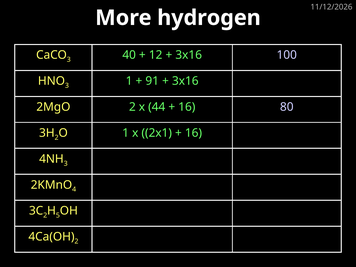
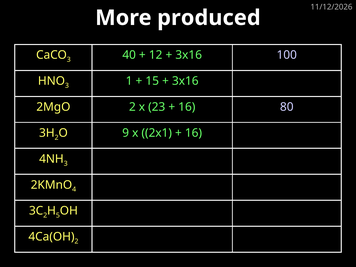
hydrogen: hydrogen -> produced (209, 18)
91: 91 -> 15 (152, 81)
44: 44 -> 23 (157, 107)
1: 1 -> 9 (126, 133)
